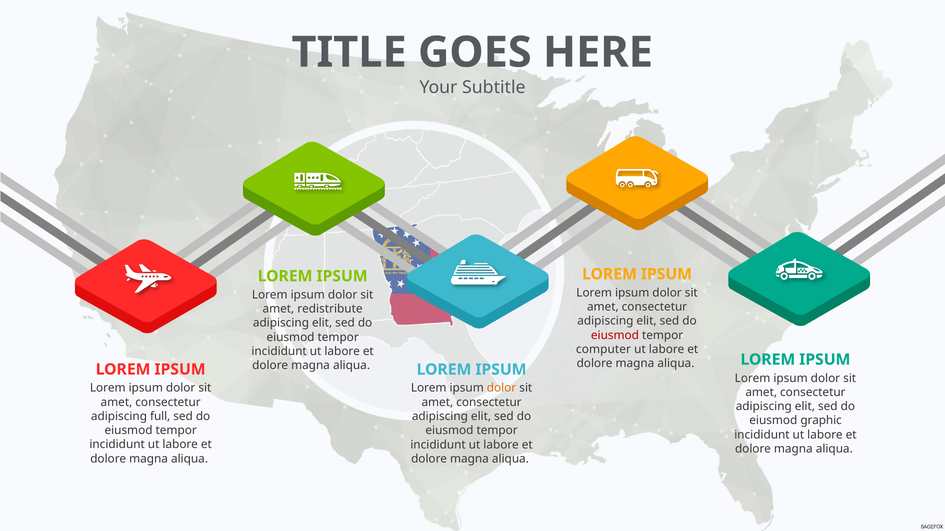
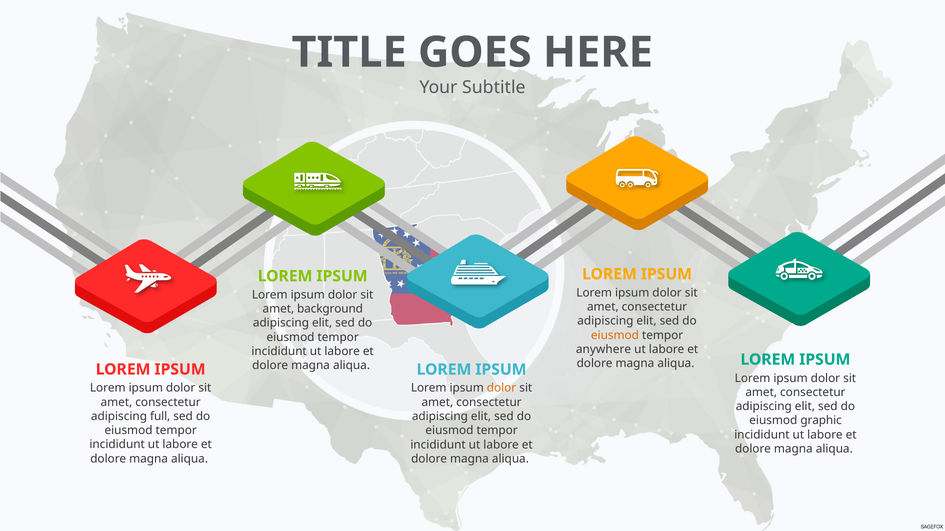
redistribute: redistribute -> background (330, 309)
eiusmod colour: red -> orange (615, 336)
computer: computer -> anywhere (604, 350)
